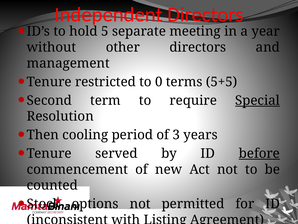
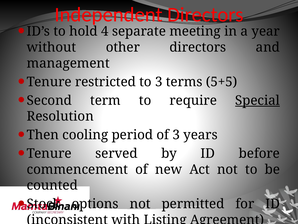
5: 5 -> 4 (105, 31)
to 0: 0 -> 3 (159, 82)
before underline: present -> none (259, 153)
